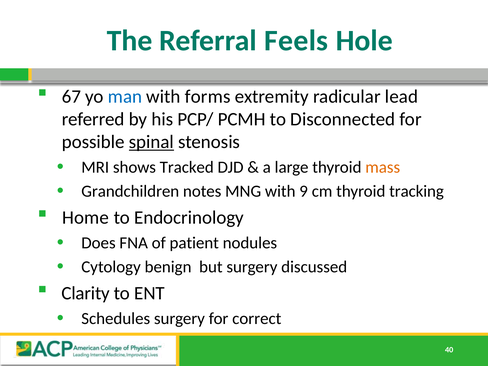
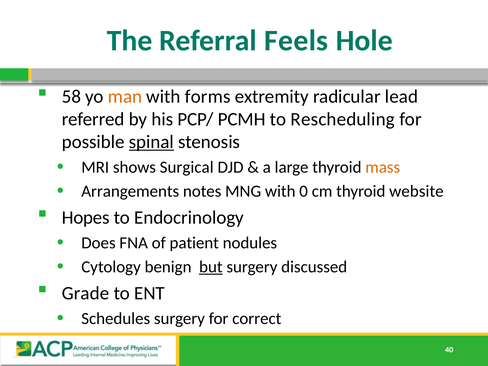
67: 67 -> 58 (71, 96)
man colour: blue -> orange (125, 96)
Disconnected: Disconnected -> Rescheduling (343, 119)
Tracked: Tracked -> Surgical (187, 167)
Grandchildren: Grandchildren -> Arrangements (130, 191)
9: 9 -> 0 (304, 191)
tracking: tracking -> website (416, 191)
Home: Home -> Hopes (86, 218)
but underline: none -> present (211, 267)
Clarity: Clarity -> Grade (86, 293)
